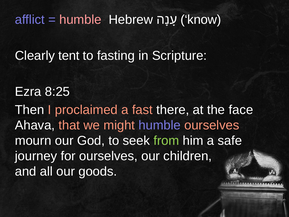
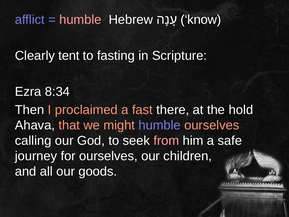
8:25: 8:25 -> 8:34 (57, 92)
face: face -> hold (241, 110)
mourn: mourn -> calling (33, 140)
from colour: light green -> pink (166, 140)
